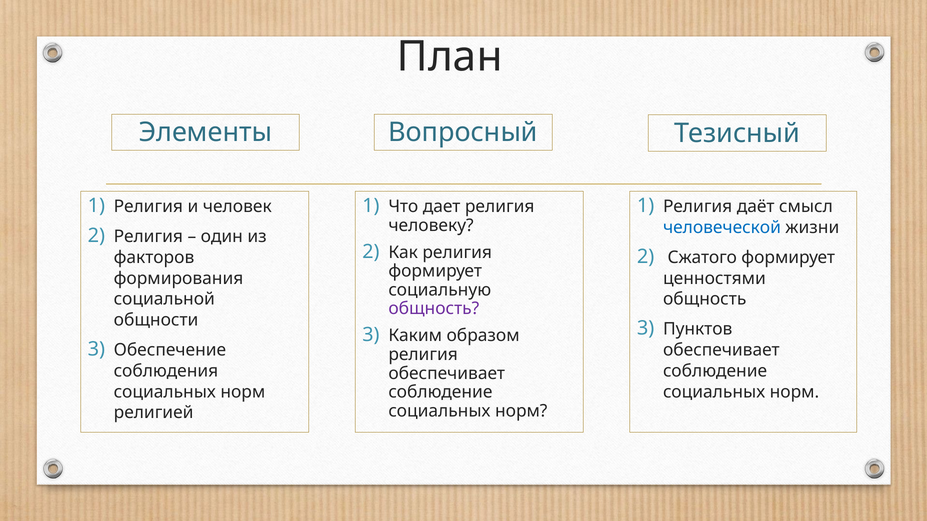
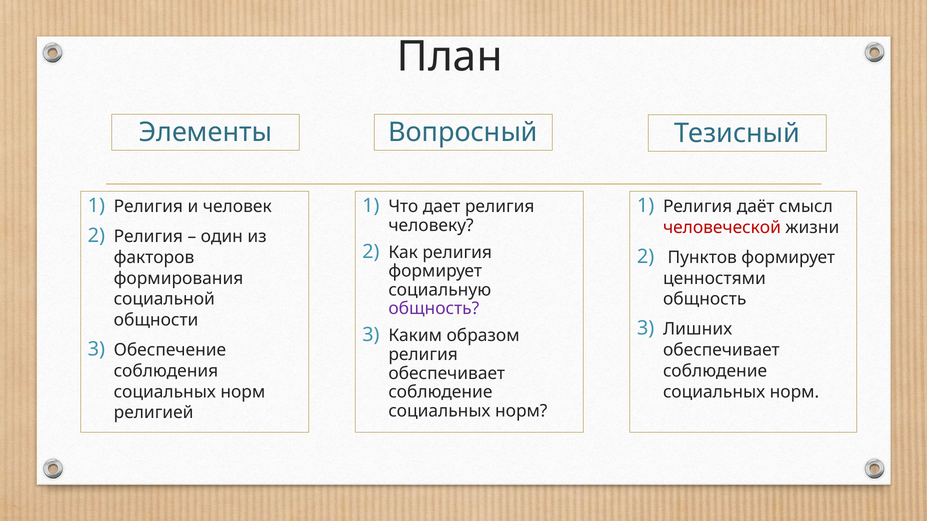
человеческой colour: blue -> red (722, 228)
Сжатого: Сжатого -> Пунктов (702, 258)
Пунктов: Пунктов -> Лишних (698, 330)
